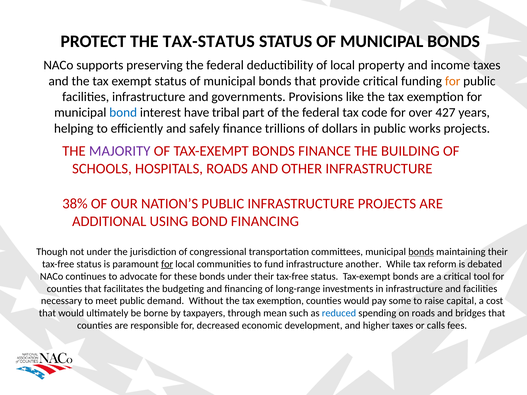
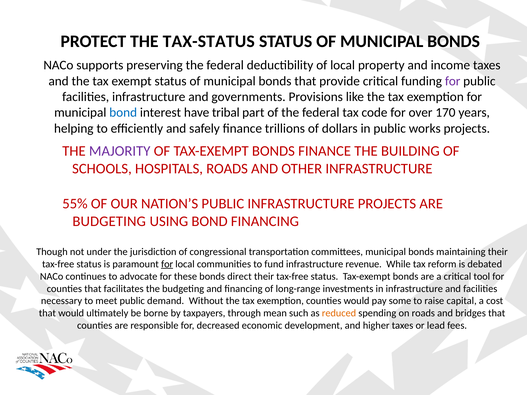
for colour: orange -> purple (453, 81)
427: 427 -> 170 (445, 113)
38%: 38% -> 55% (75, 204)
ADDITIONAL: ADDITIONAL -> BUDGETING (109, 221)
bonds underline: present -> none (421, 252)
another: another -> revenue (364, 264)
bonds under: under -> direct (239, 277)
reduced colour: blue -> orange (339, 313)
calls: calls -> lead (436, 326)
